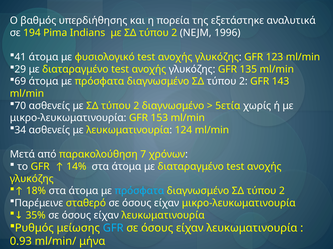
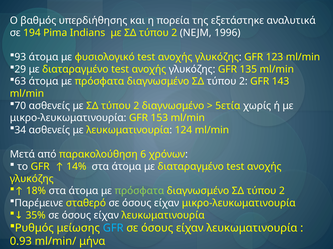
41: 41 -> 93 (20, 57)
69: 69 -> 63 (20, 82)
7: 7 -> 6 (143, 155)
πρόσφατα colour: light blue -> light green (139, 191)
